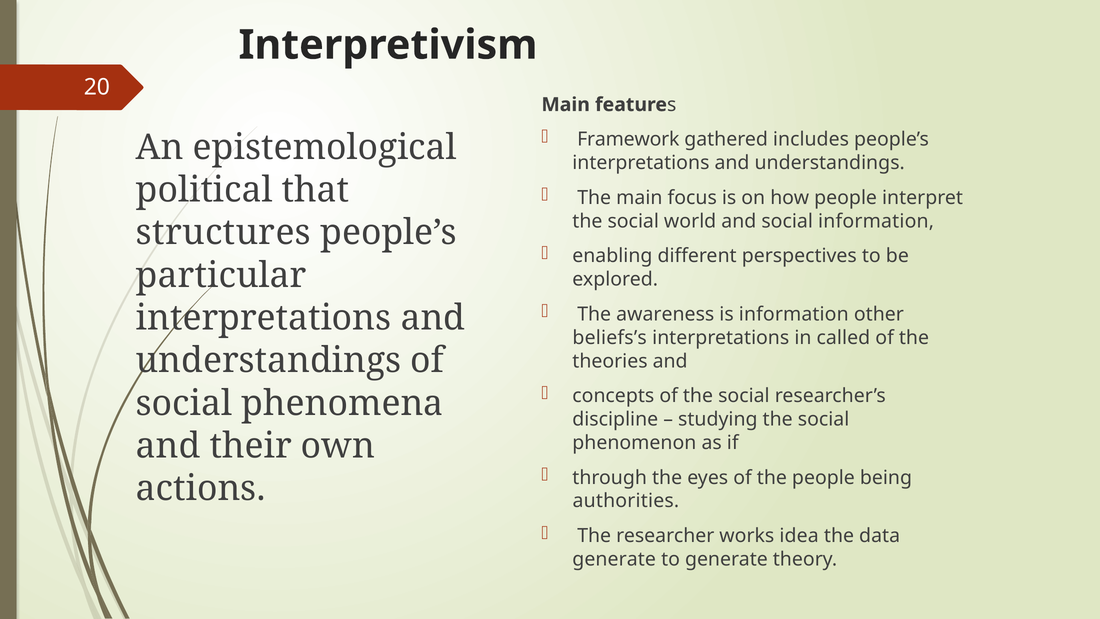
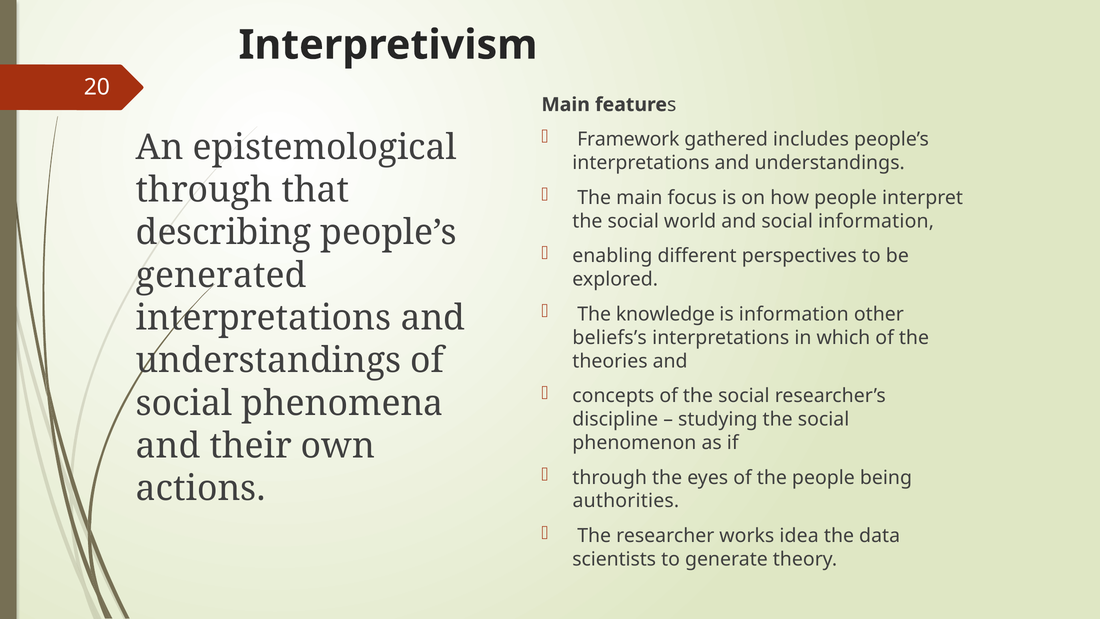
political: political -> through (204, 190)
structures: structures -> describing (224, 233)
particular: particular -> generated (221, 275)
awareness: awareness -> knowledge (665, 314)
called: called -> which (843, 338)
generate: generate -> scientists (614, 559)
